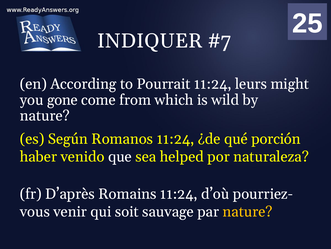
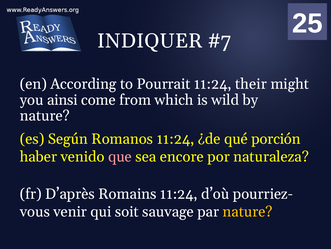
leurs: leurs -> their (251, 84)
gone: gone -> ainsi (62, 100)
que colour: white -> pink (120, 156)
helped: helped -> encore (182, 156)
